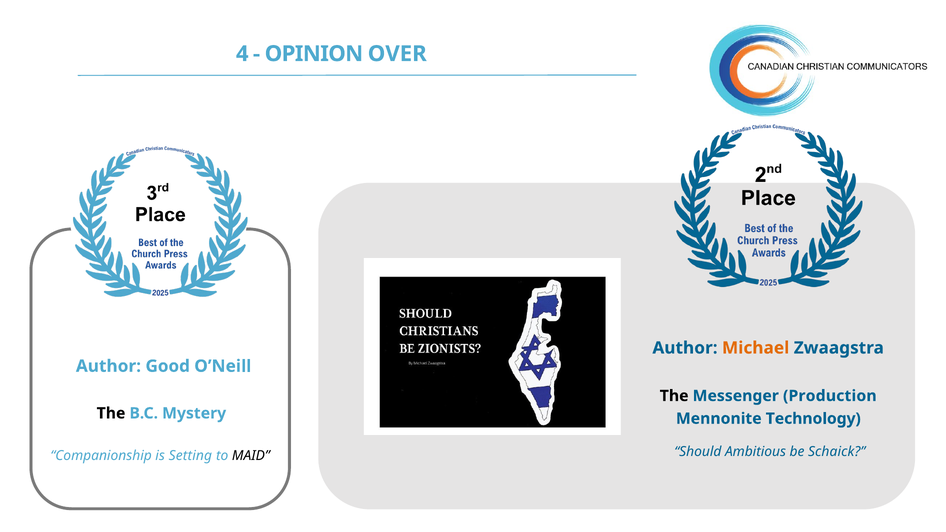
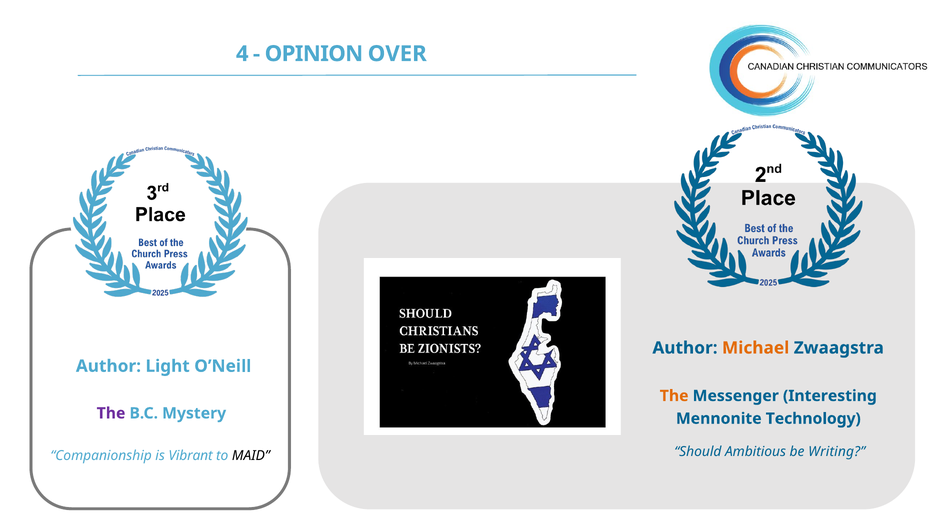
Good: Good -> Light (168, 366)
The colour: black -> orange (674, 396)
Production: Production -> Interesting (830, 396)
The colour: black -> purple (111, 413)
Schaick: Schaick -> Writing (837, 452)
Setting: Setting -> Vibrant (191, 456)
